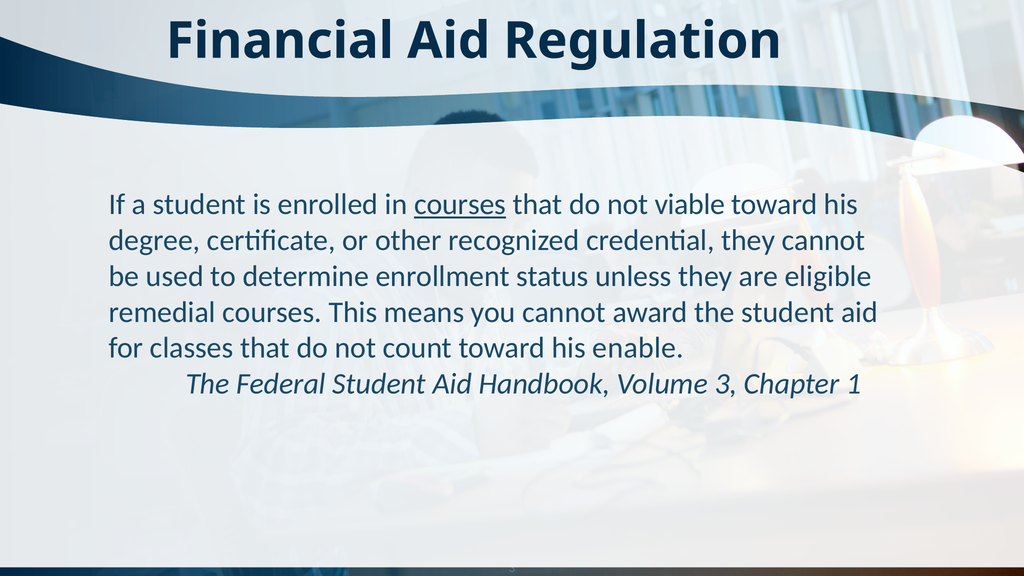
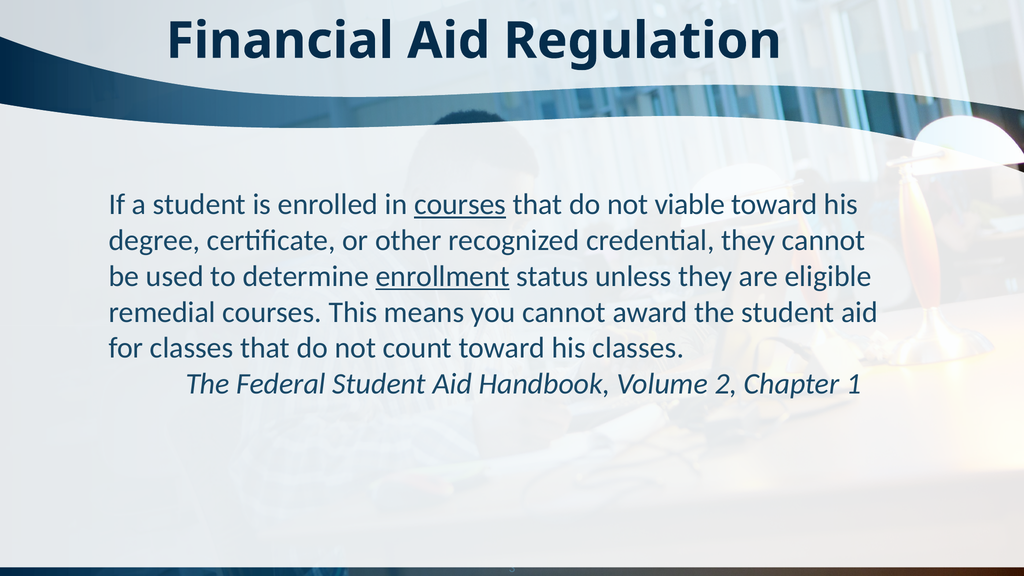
enrollment underline: none -> present (443, 276)
his enable: enable -> classes (638, 348)
Volume 3: 3 -> 2 (726, 384)
